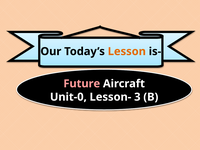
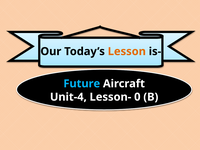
Future colour: pink -> light blue (82, 84)
Unit-0: Unit-0 -> Unit-4 (68, 97)
3: 3 -> 0 (137, 97)
